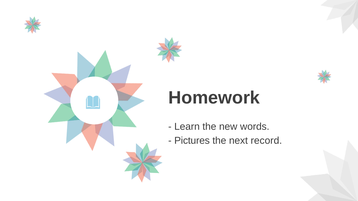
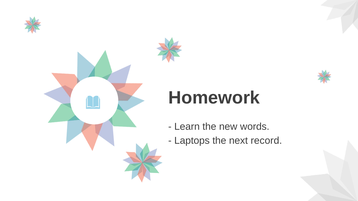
Pictures: Pictures -> Laptops (192, 141)
